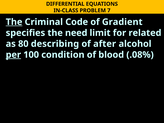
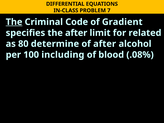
the need: need -> after (76, 33)
describing: describing -> determine (55, 44)
per underline: present -> none (13, 55)
condition: condition -> including (63, 55)
